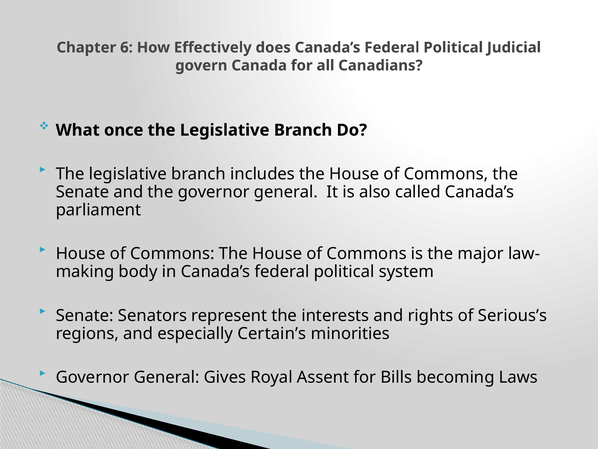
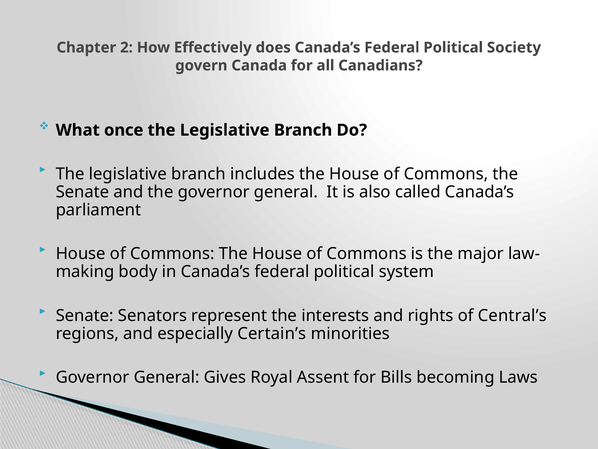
6: 6 -> 2 (126, 47)
Judicial: Judicial -> Society (514, 47)
Serious’s: Serious’s -> Central’s (512, 315)
